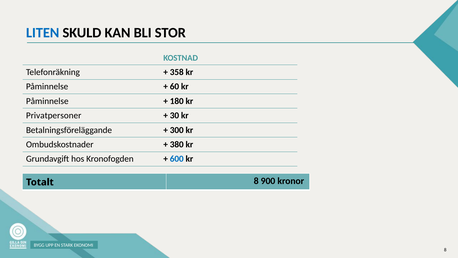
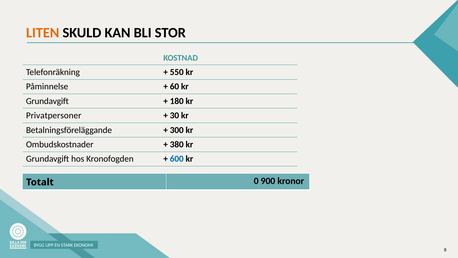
LITEN colour: blue -> orange (43, 33)
358: 358 -> 550 (177, 72)
Påminnelse: Påminnelse -> Grundavgift (47, 101)
Totalt 8: 8 -> 0 (256, 181)
